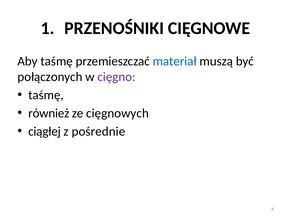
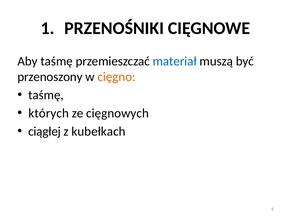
połączonych: połączonych -> przenoszony (50, 77)
cięgno colour: purple -> orange (116, 77)
również: również -> których (49, 113)
pośrednie: pośrednie -> kubełkach (99, 131)
